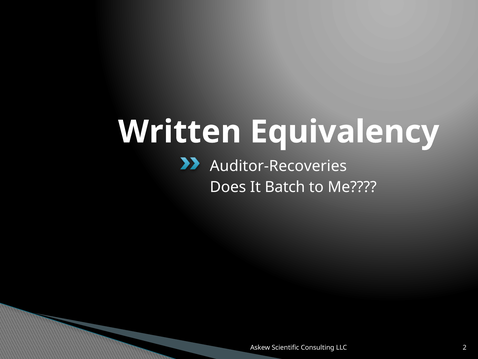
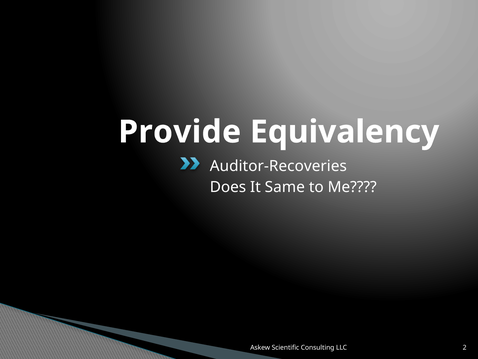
Written: Written -> Provide (180, 132)
Batch: Batch -> Same (285, 187)
